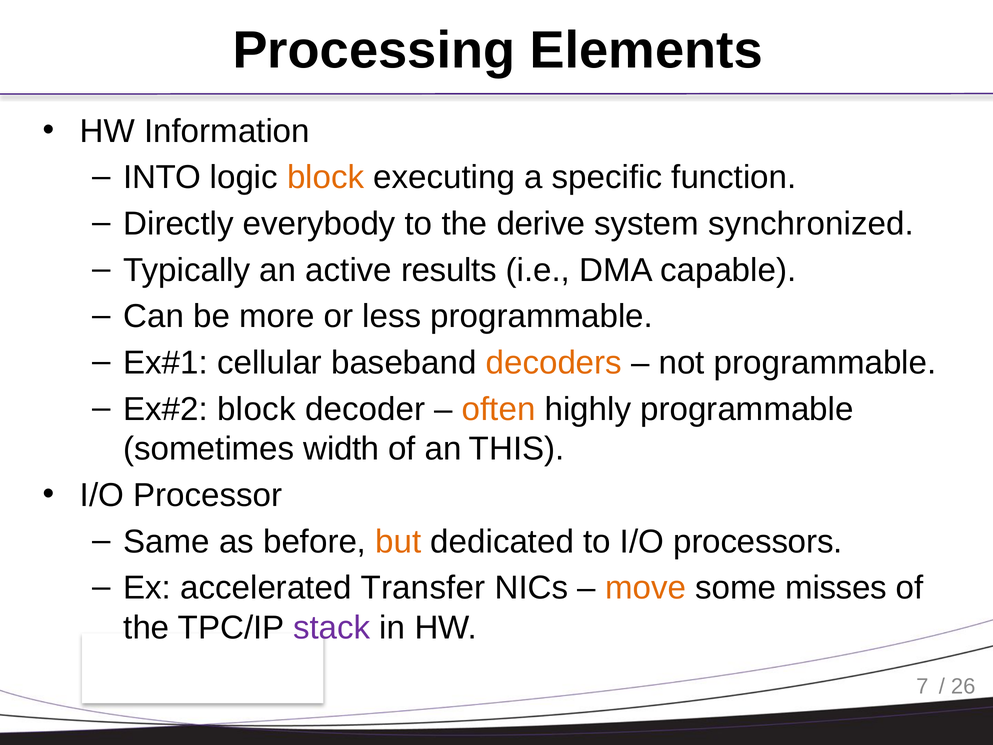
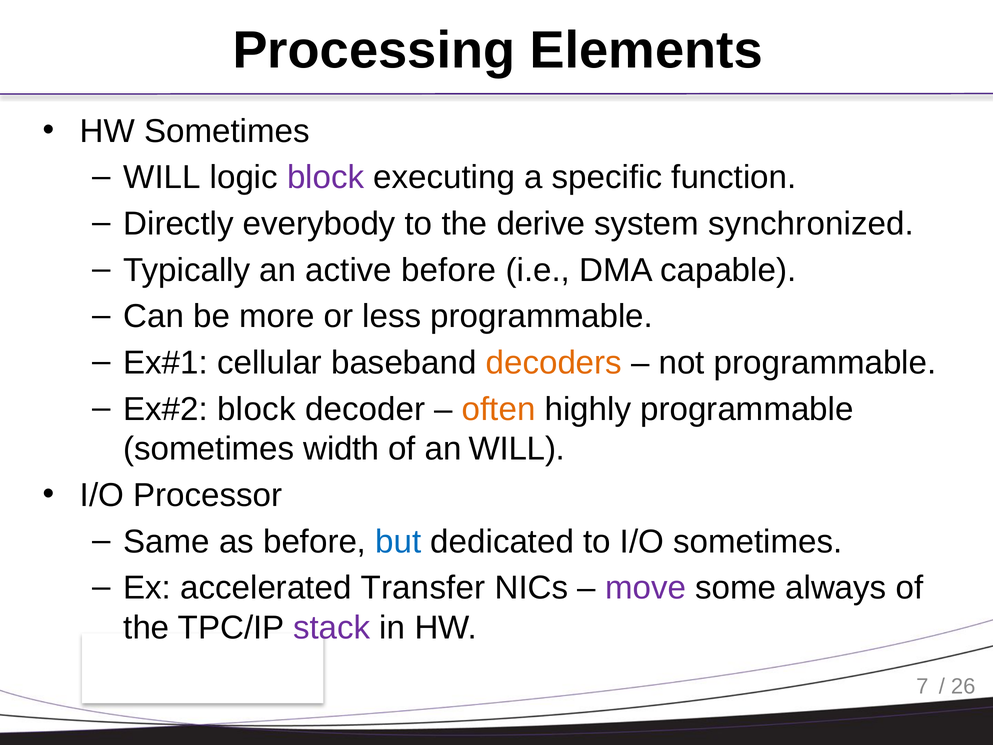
HW Information: Information -> Sometimes (227, 131)
INTO: INTO -> WILL (162, 177)
block colour: orange -> purple (326, 177)
active results: results -> before (449, 270)
an THIS: THIS -> WILL (517, 449)
but colour: orange -> blue (398, 541)
I/O processors: processors -> sometimes (758, 541)
move colour: orange -> purple (646, 588)
misses: misses -> always (836, 588)
